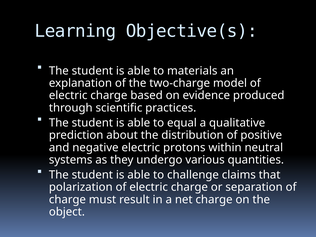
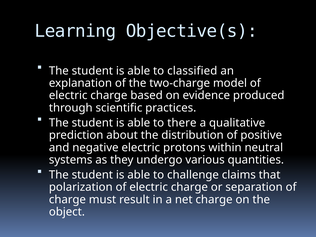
materials: materials -> classified (192, 71)
equal: equal -> there (182, 123)
